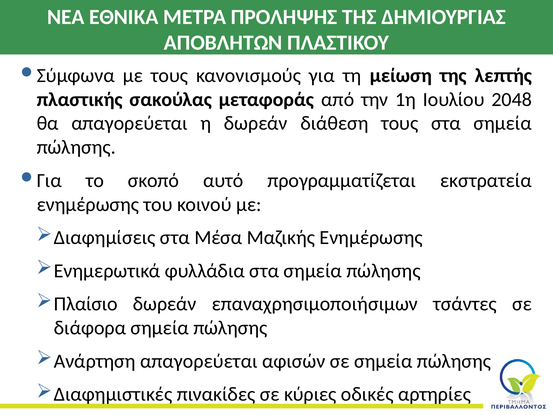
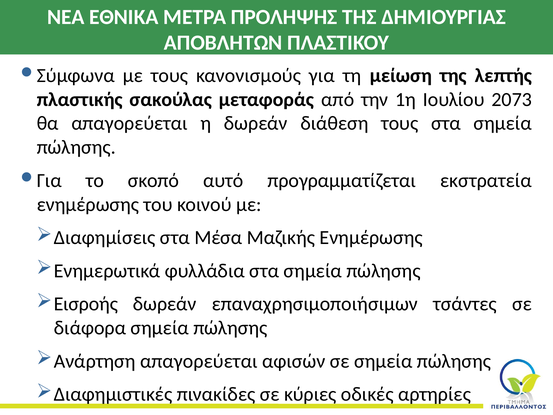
2048: 2048 -> 2073 (512, 99)
Πλαίσιο: Πλαίσιο -> Εισροής (86, 304)
